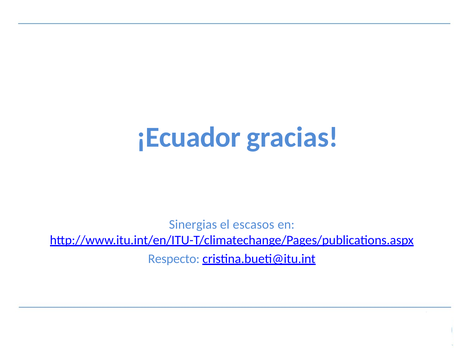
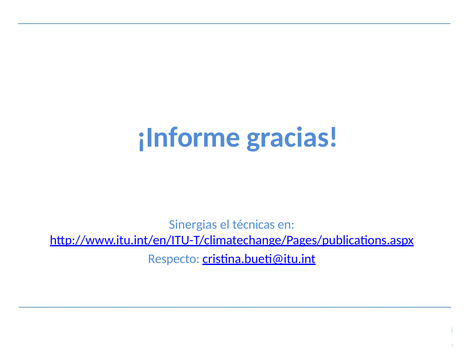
¡Ecuador: ¡Ecuador -> ¡Informe (189, 137)
escasos: escasos -> técnicas (254, 224)
